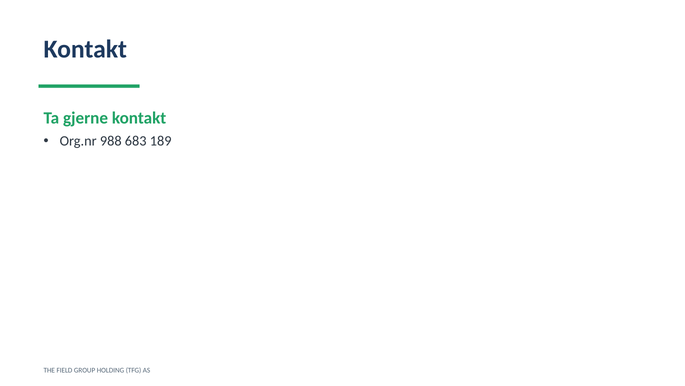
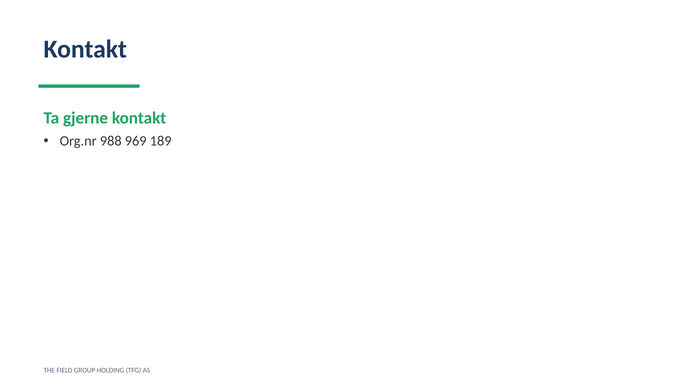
683: 683 -> 969 (136, 141)
